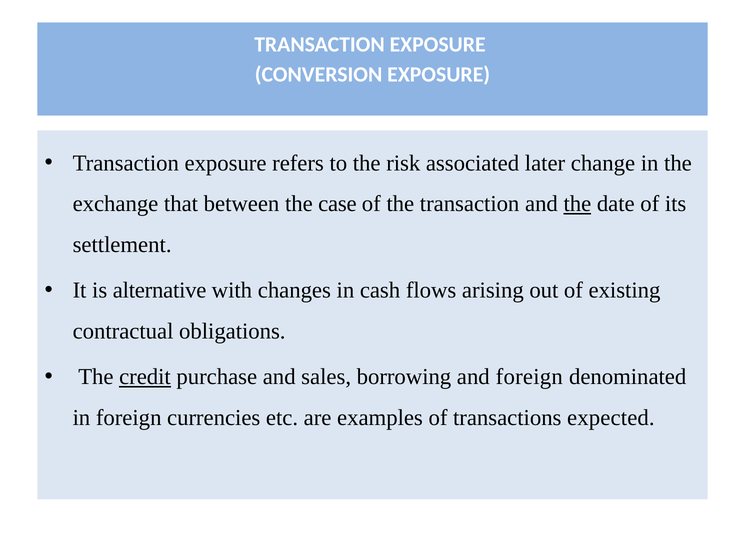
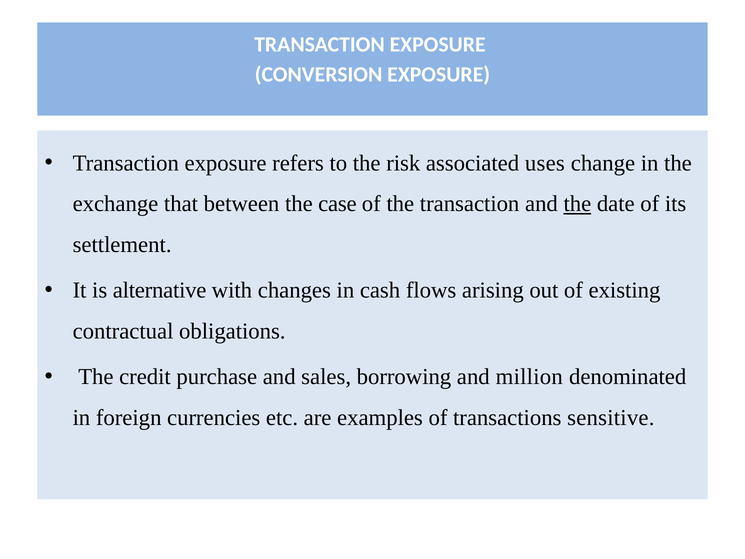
later: later -> uses (545, 163)
credit underline: present -> none (145, 377)
and foreign: foreign -> million (529, 377)
expected: expected -> sensitive (611, 418)
